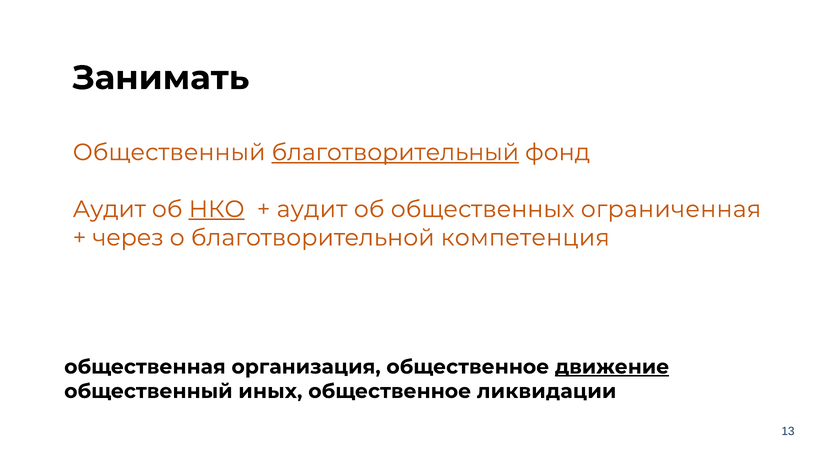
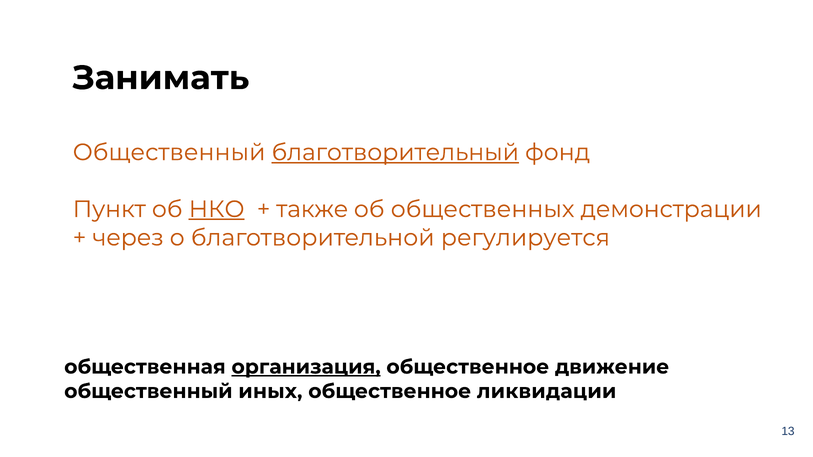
Аудит: Аудит -> Пункт (109, 209)
аудит: аудит -> также (312, 209)
ограниченная: ограниченная -> демонстрации (671, 209)
компетенция: компетенция -> регулируется (525, 238)
организация underline: none -> present (306, 367)
движение underline: present -> none (612, 367)
